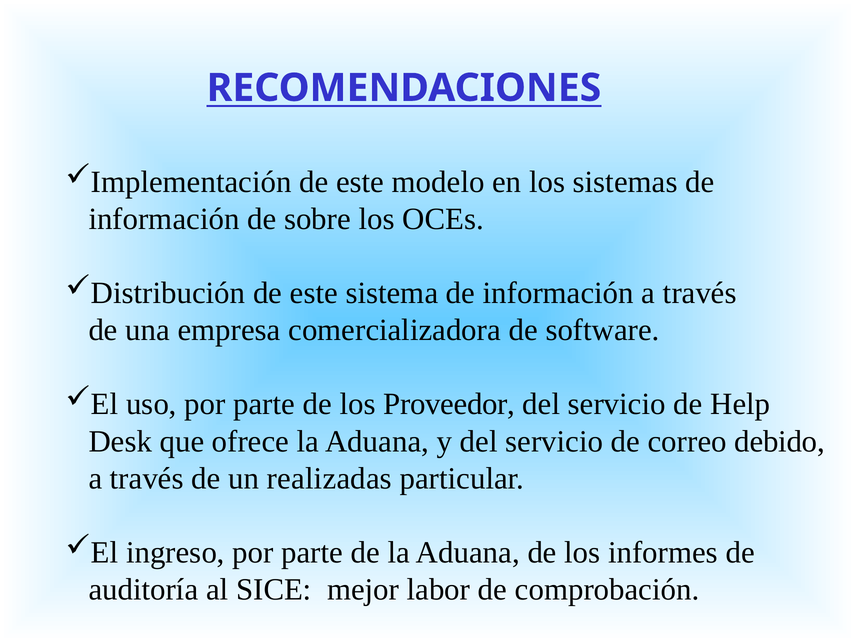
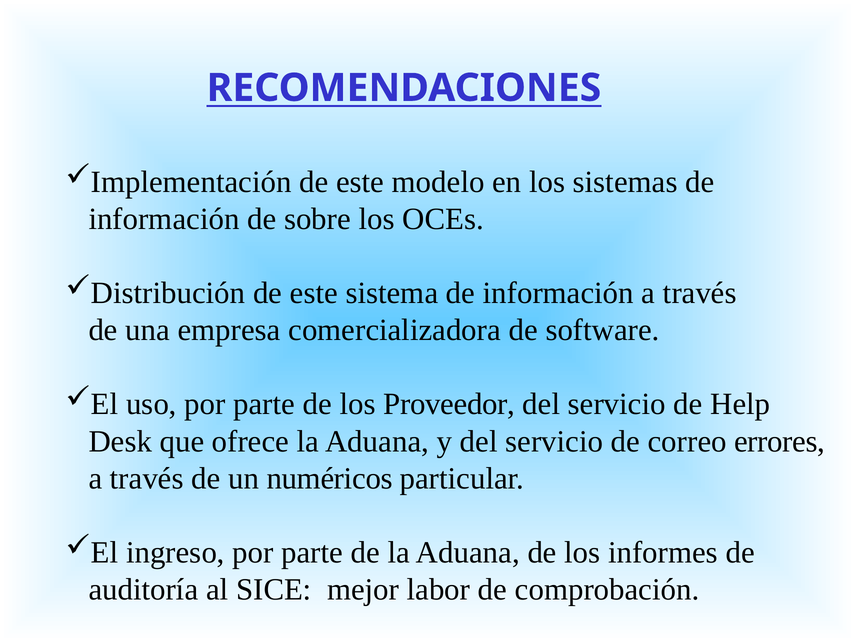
debido: debido -> errores (780, 441)
realizadas: realizadas -> numéricos (330, 478)
